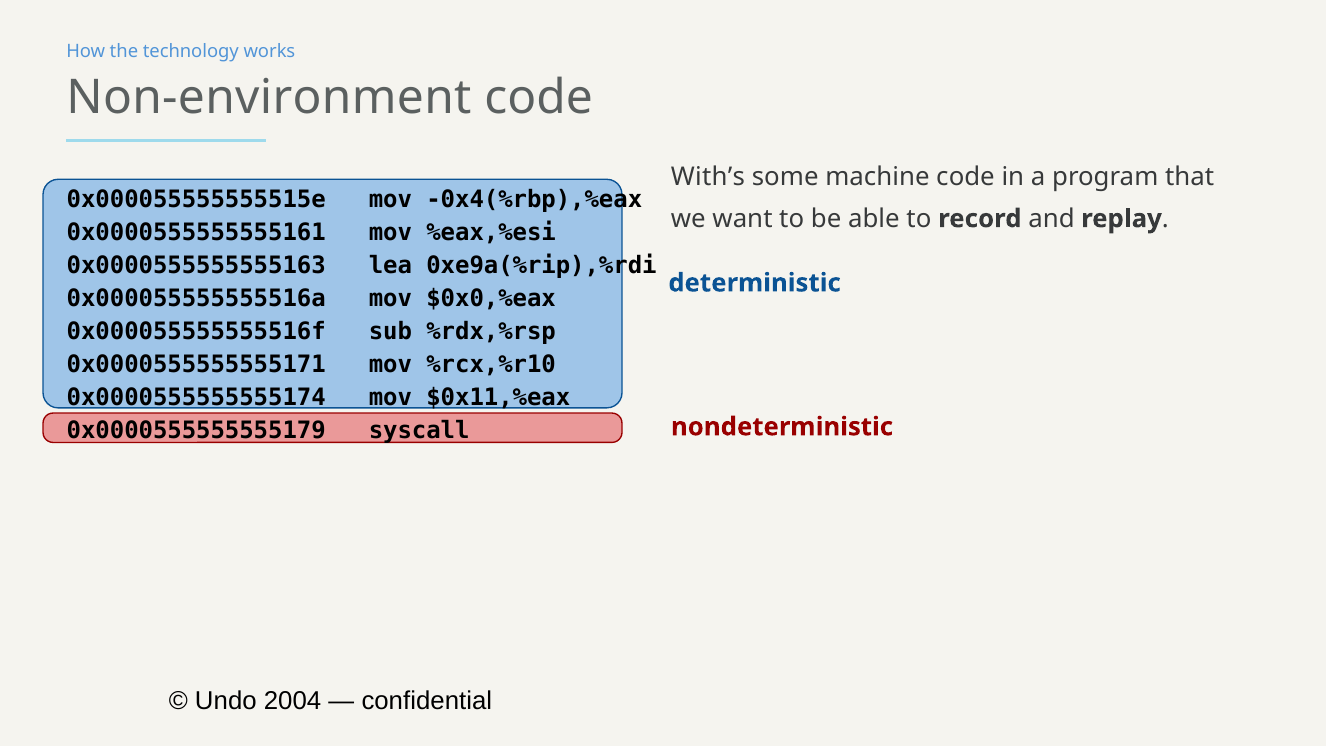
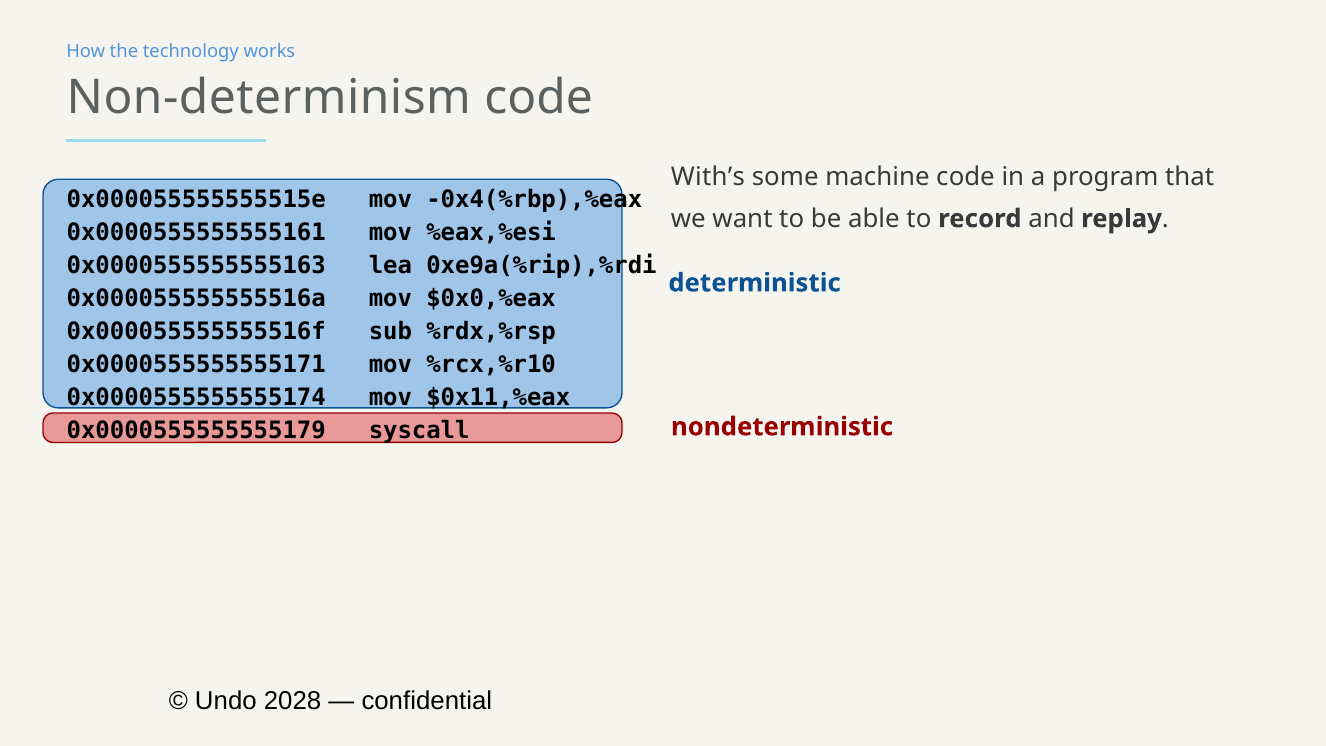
Non-environment: Non-environment -> Non-determinism (269, 98)
2004: 2004 -> 2028 (293, 701)
